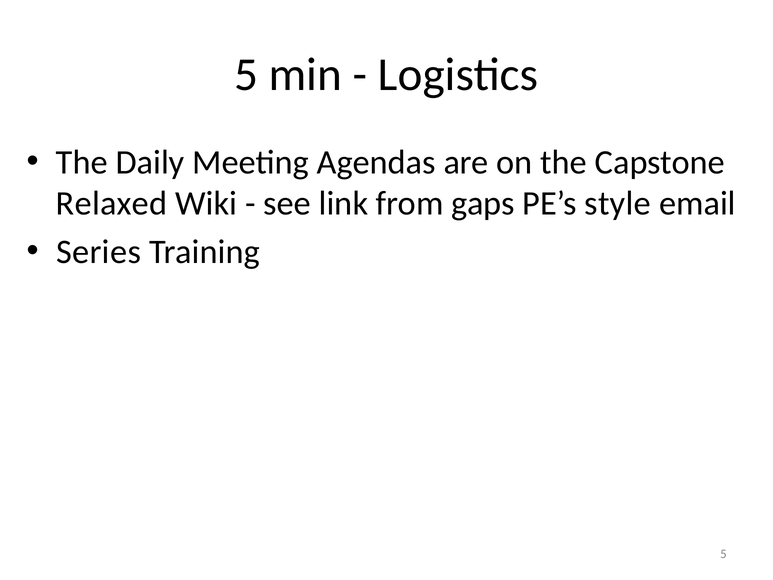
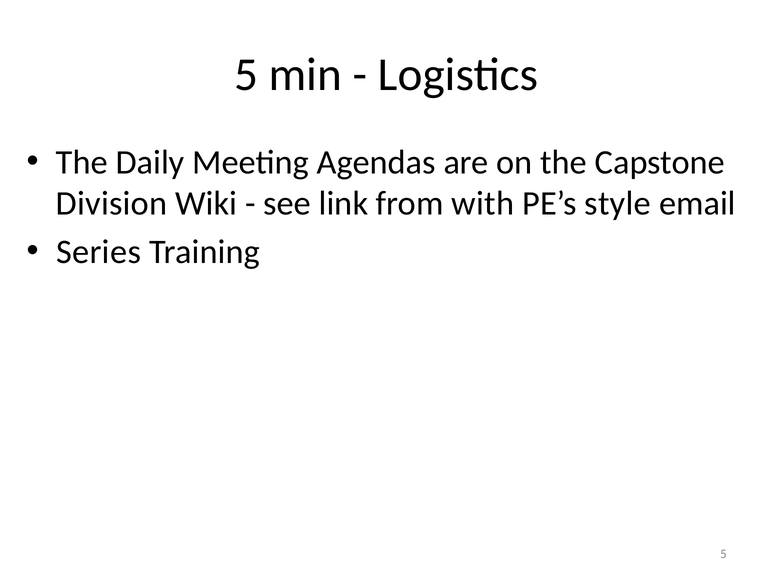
Relaxed: Relaxed -> Division (112, 203)
gaps: gaps -> with (483, 203)
